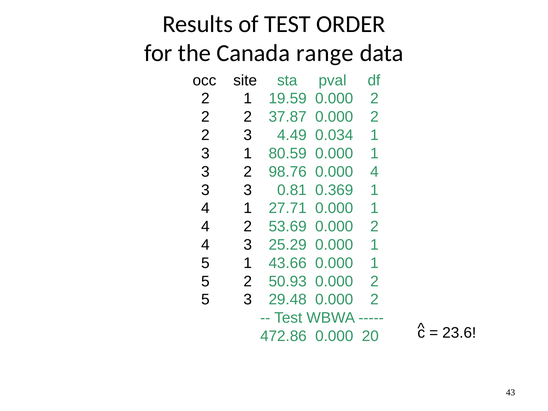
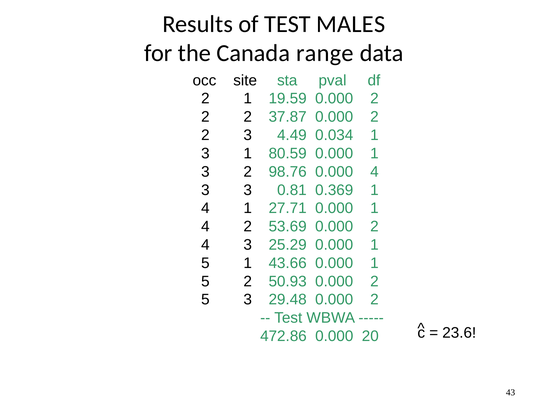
ORDER: ORDER -> MALES (351, 24)
